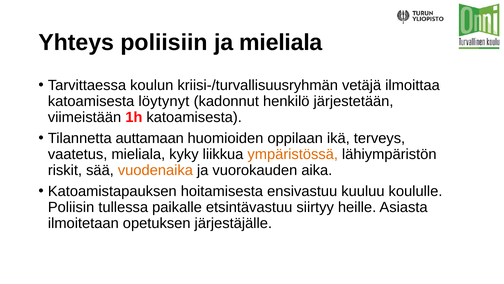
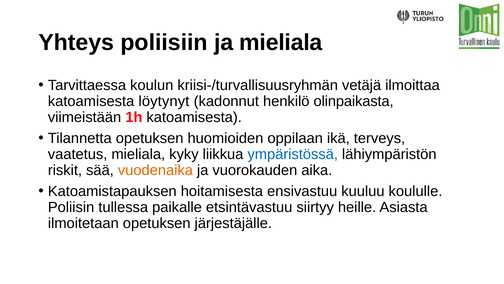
järjestetään: järjestetään -> olinpaikasta (354, 101)
Tilannetta auttamaan: auttamaan -> opetuksen (150, 138)
ympäristössä colour: orange -> blue (293, 154)
